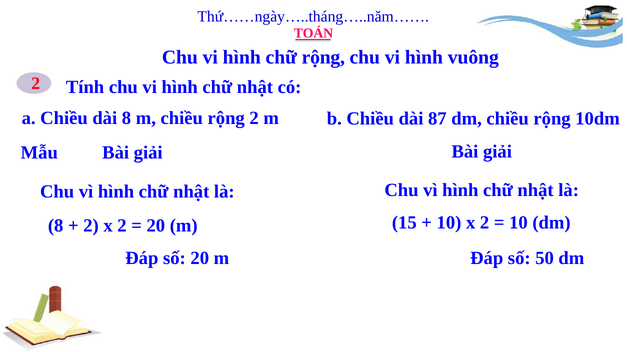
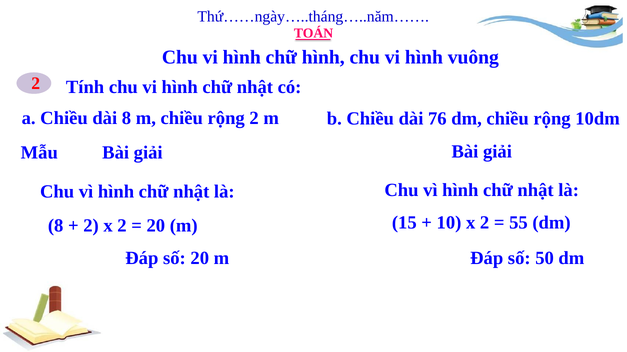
chữ rộng: rộng -> hình (323, 57)
87: 87 -> 76 (437, 119)
10: 10 -> 55 (518, 223)
